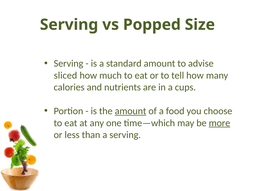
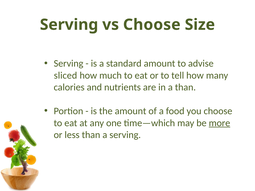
vs Popped: Popped -> Choose (152, 25)
a cups: cups -> than (185, 87)
amount underline: present -> none (131, 111)
